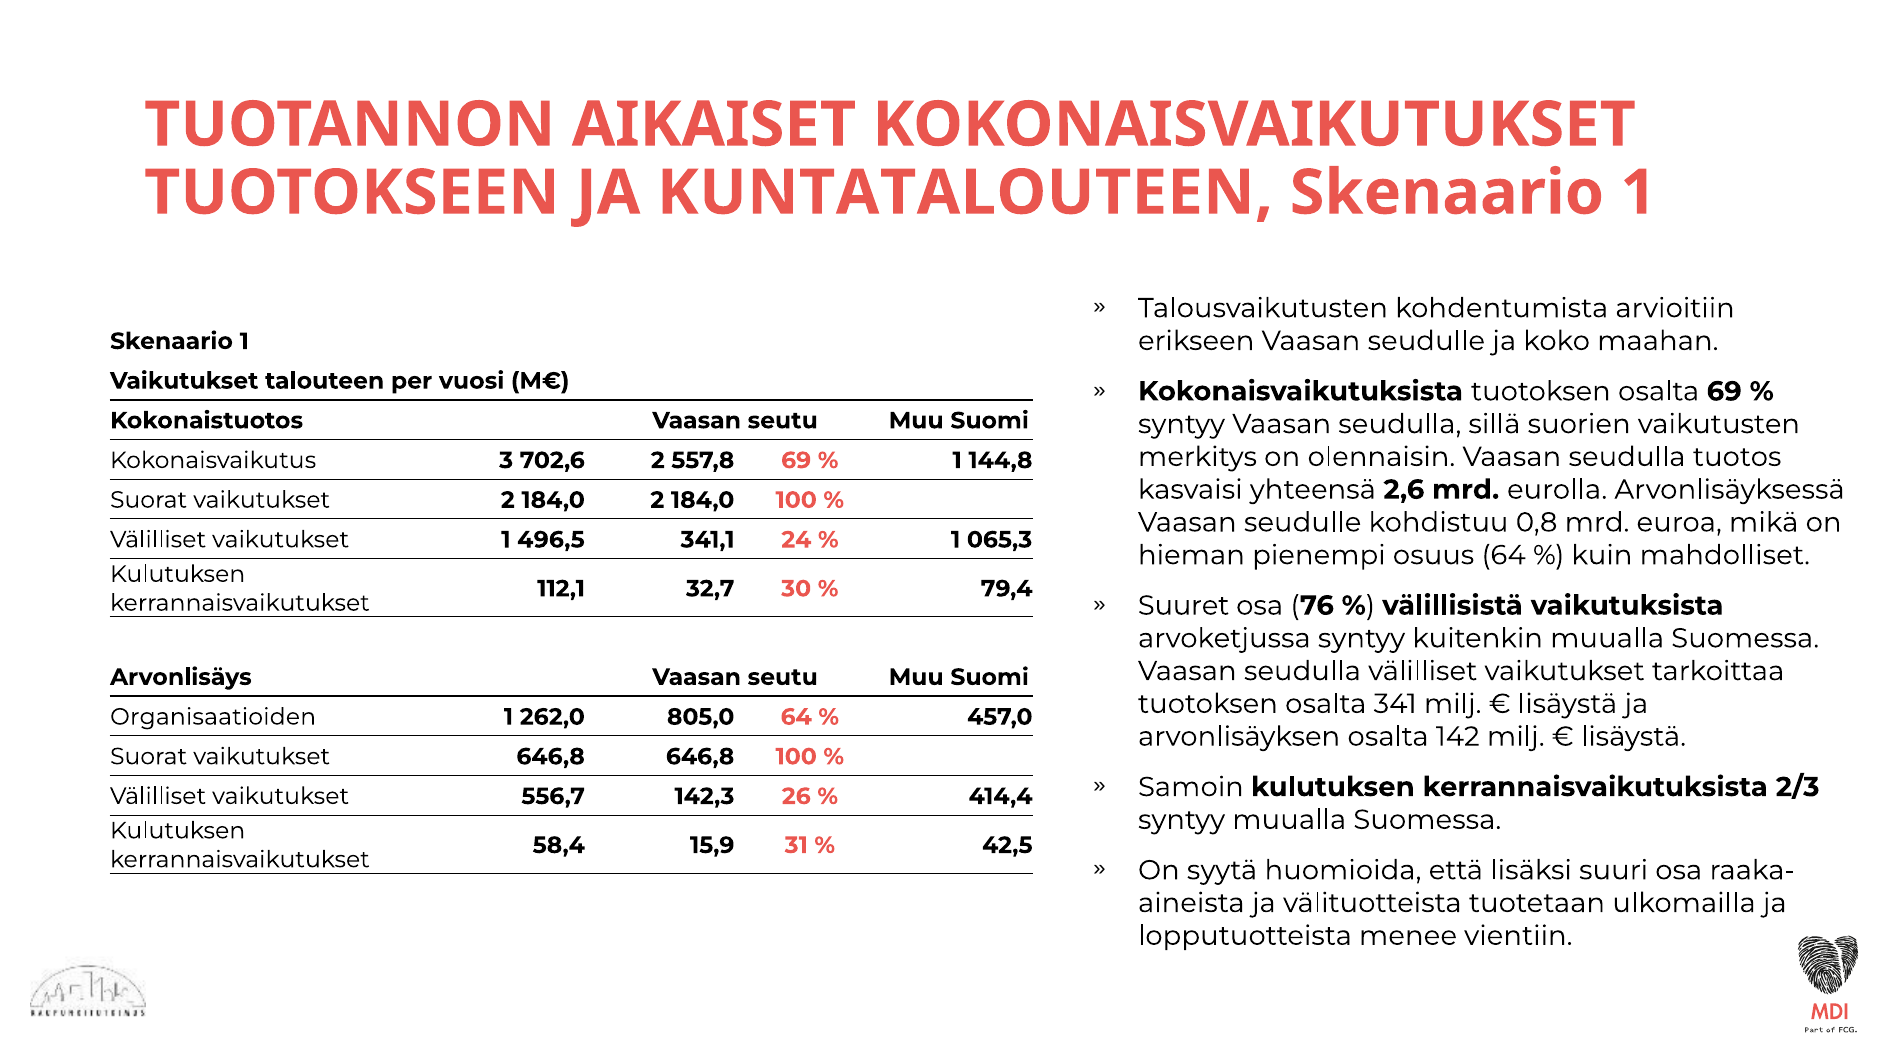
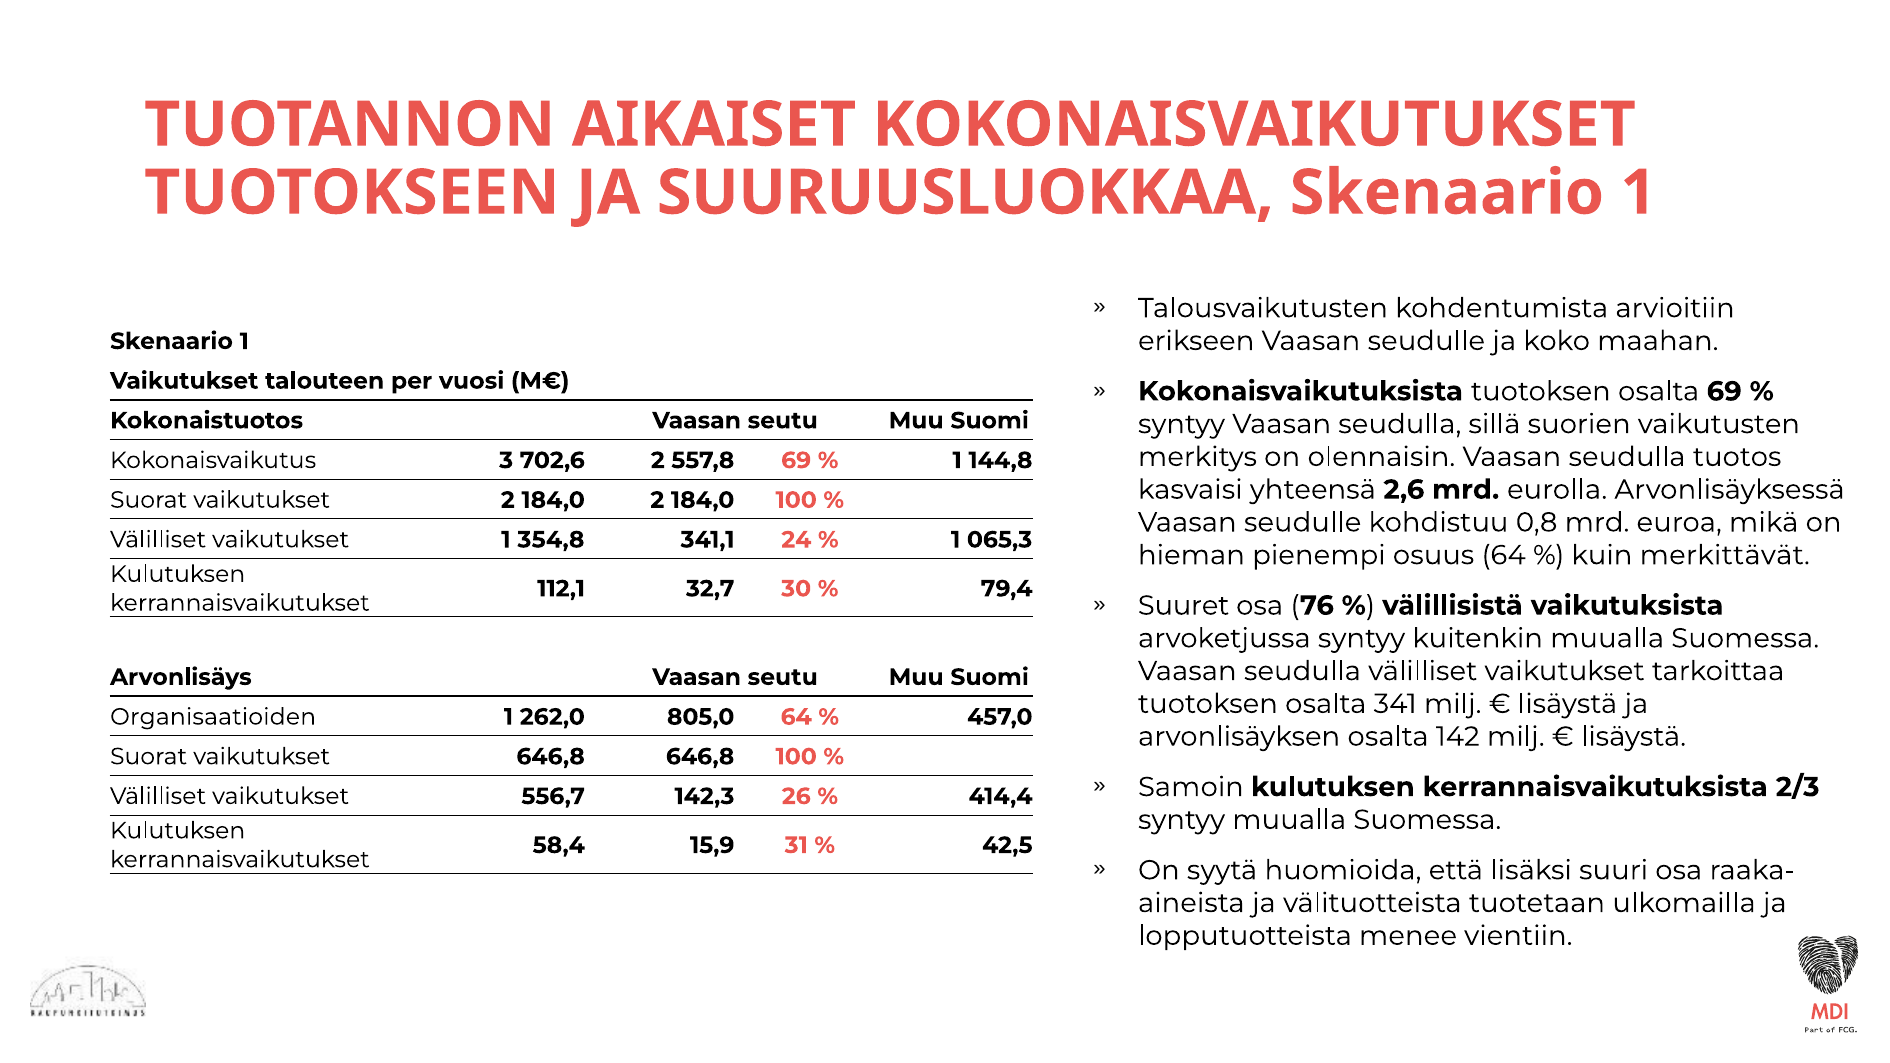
KUNTATALOUTEEN: KUNTATALOUTEEN -> SUURUUSLUOKKAA (965, 193)
496,5: 496,5 -> 354,8 (551, 540)
mahdolliset: mahdolliset -> merkittävät (1725, 555)
